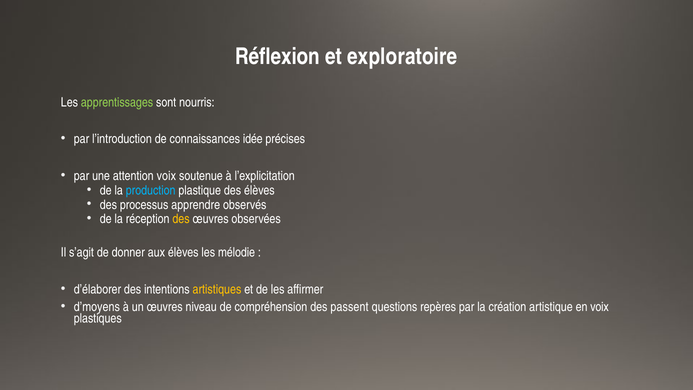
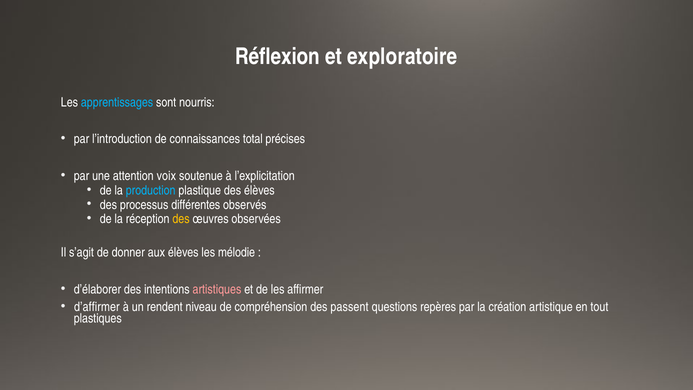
apprentissages colour: light green -> light blue (117, 102)
idée: idée -> total (253, 139)
apprendre: apprendre -> différentes (196, 205)
artistiques colour: yellow -> pink (217, 289)
d’moyens: d’moyens -> d’affirmer (97, 307)
un œuvres: œuvres -> rendent (165, 307)
en voix: voix -> tout (599, 307)
